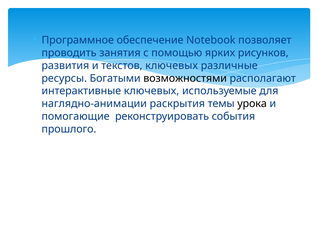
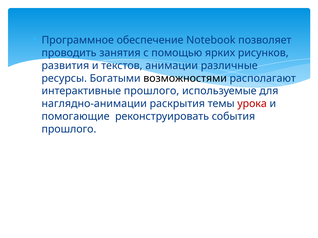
текстов ключевых: ключевых -> анимации (172, 66)
интерактивные ключевых: ключевых -> прошлого (152, 91)
урока colour: black -> red (252, 104)
